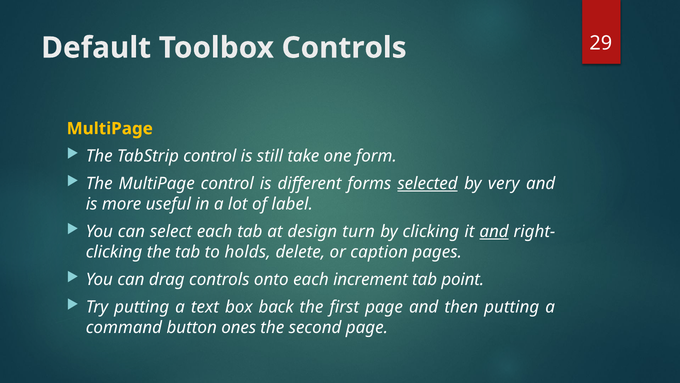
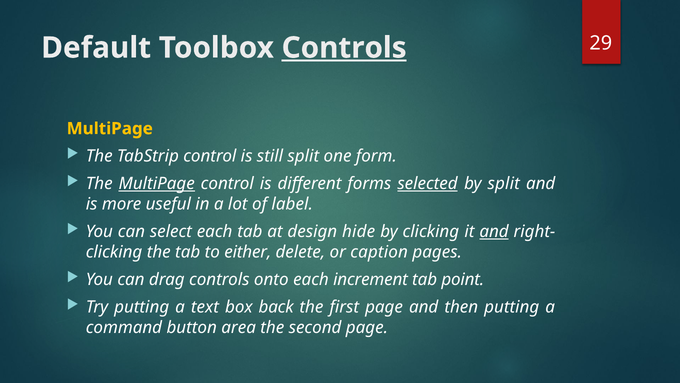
Controls underline: none -> present (344, 48)
still take: take -> split (303, 156)
MultiPage underline: none -> present (157, 183)
by very: very -> split (504, 183)
turn: turn -> hide (359, 231)
holds: holds -> either (248, 252)
ones: ones -> area (239, 327)
